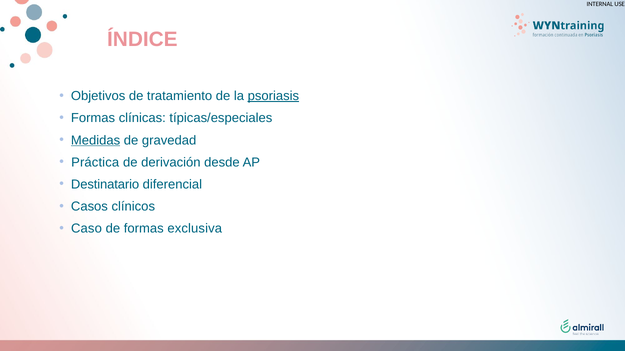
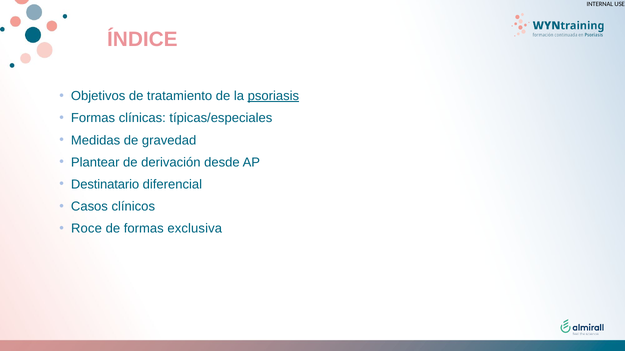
Medidas underline: present -> none (96, 140)
Práctica: Práctica -> Plantear (95, 163)
Caso: Caso -> Roce (86, 229)
